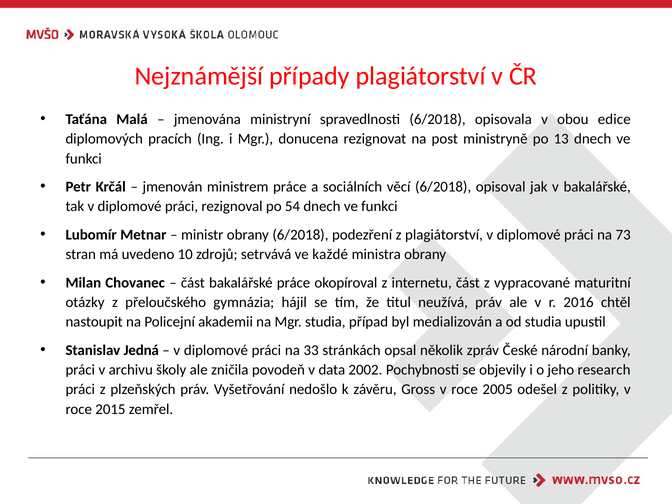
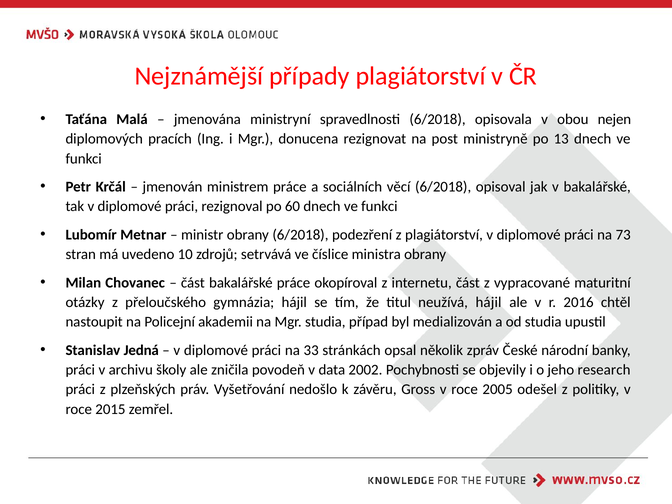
edice: edice -> nejen (614, 119)
54: 54 -> 60 (293, 207)
každé: každé -> číslice (330, 254)
neužívá práv: práv -> hájil (488, 302)
